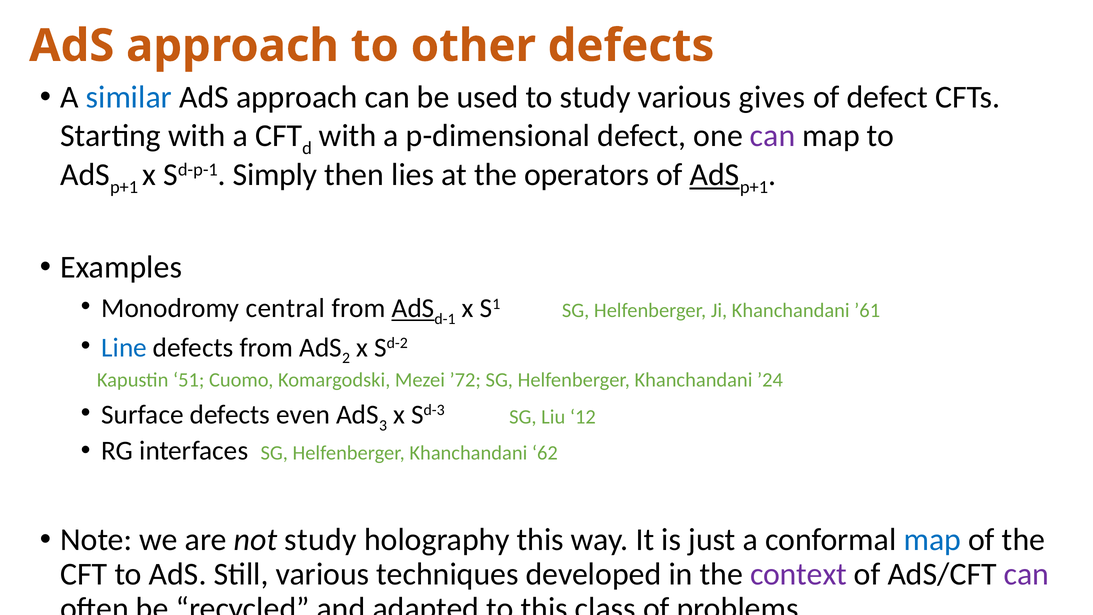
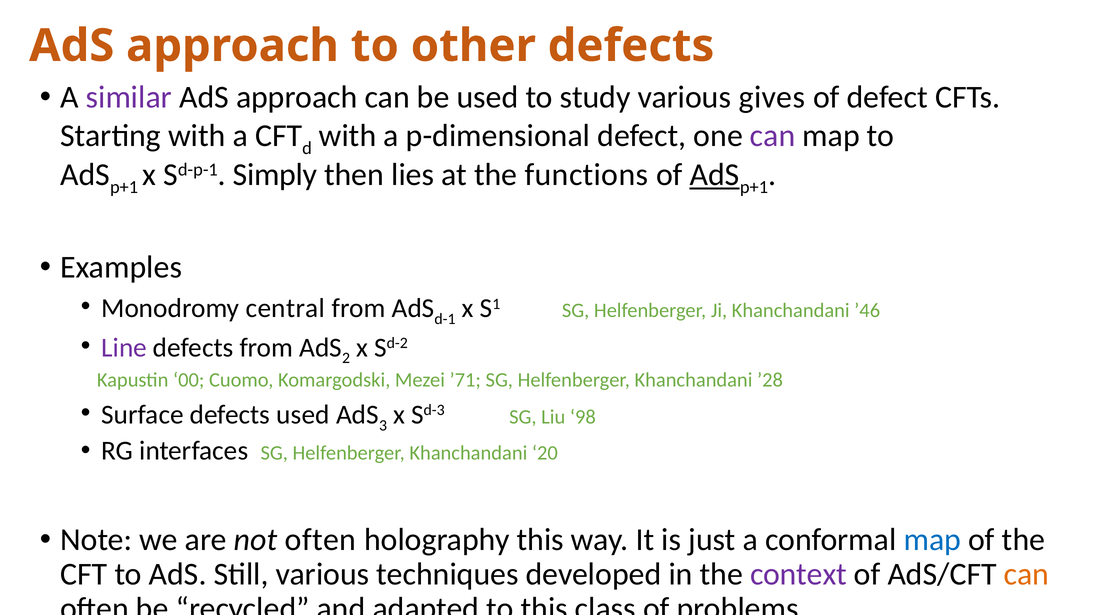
similar colour: blue -> purple (129, 97)
operators: operators -> functions (586, 175)
AdS underline: present -> none (413, 308)
’61: ’61 -> ’46 (867, 310)
Line colour: blue -> purple (124, 347)
51: 51 -> 00 (189, 380)
’72: ’72 -> ’71 (465, 380)
’24: ’24 -> ’28 (770, 380)
defects even: even -> used (303, 415)
12: 12 -> 98 (583, 417)
62: 62 -> 20 (545, 453)
not study: study -> often (320, 540)
can colour: purple -> orange (1027, 574)
